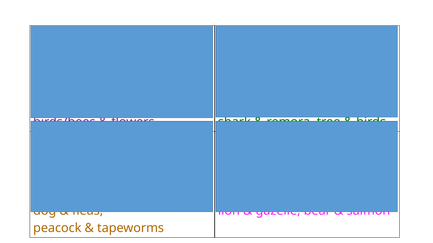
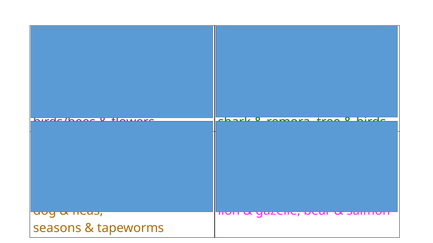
peacock: peacock -> seasons (57, 228)
